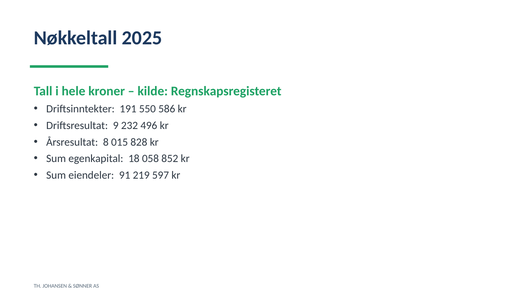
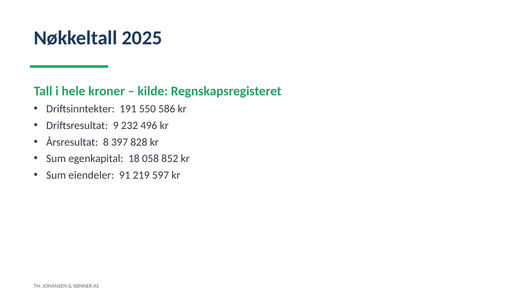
015: 015 -> 397 (120, 142)
